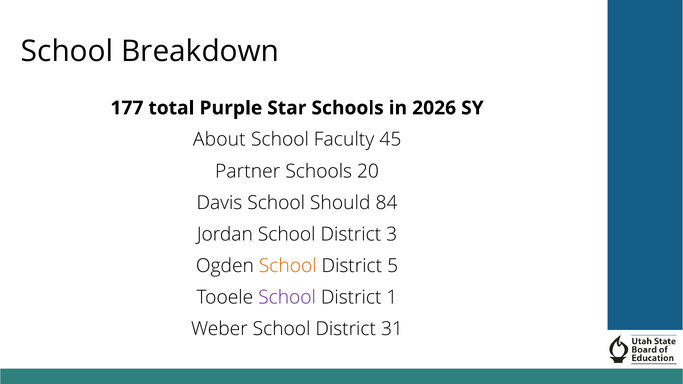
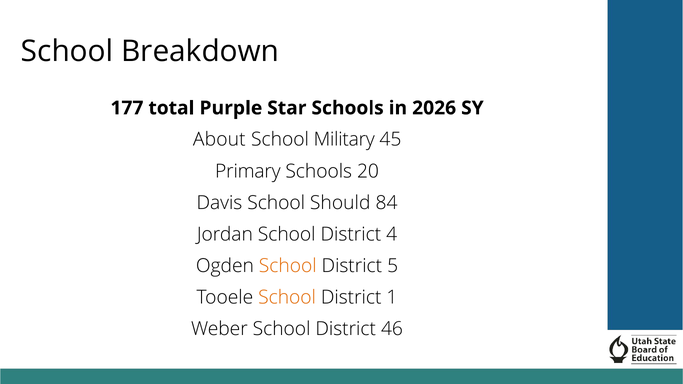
Faculty: Faculty -> Military (344, 140)
Partner: Partner -> Primary (248, 171)
3: 3 -> 4 (392, 234)
School colour: purple -> orange (287, 298)
31: 31 -> 46 (392, 329)
